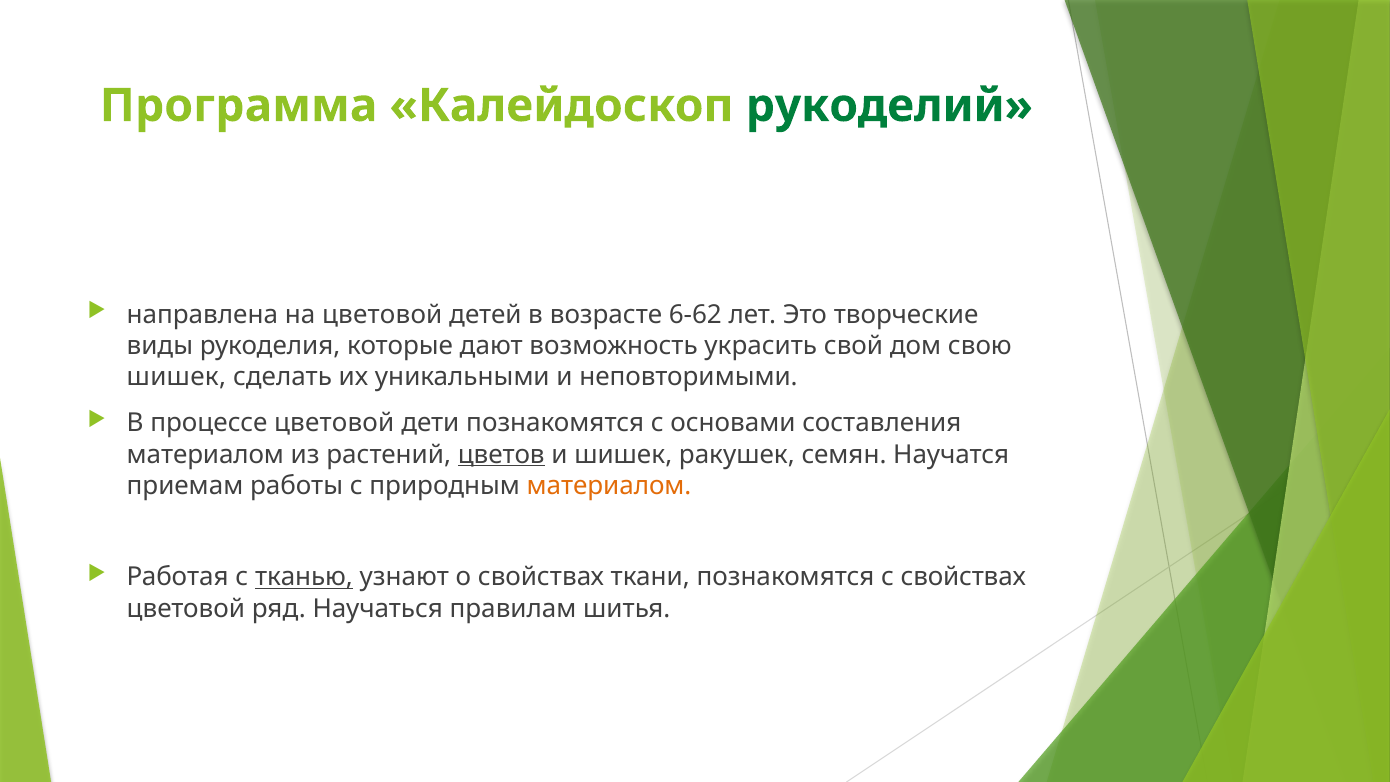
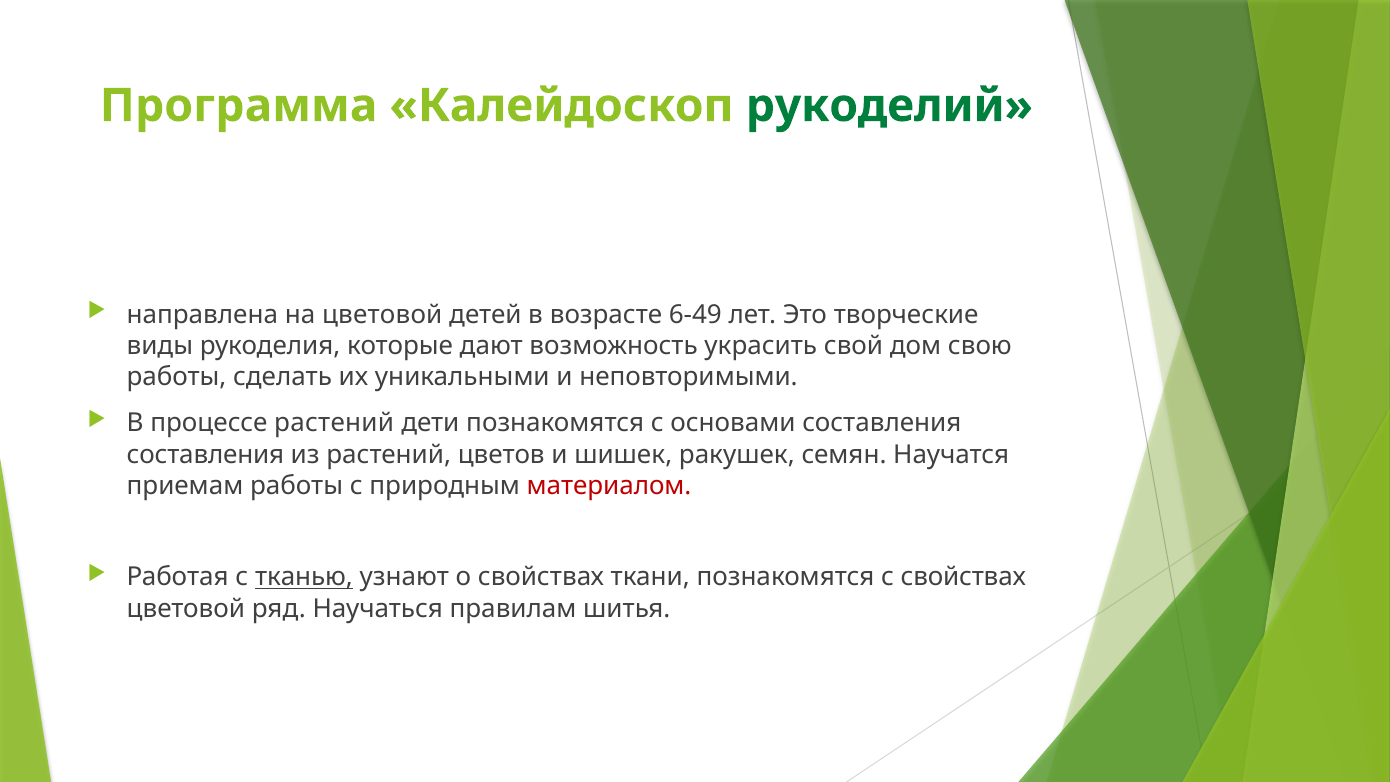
6-62: 6-62 -> 6-49 (695, 315)
шишек: шишек -> работы (177, 377)
процессе цветовой: цветовой -> растений (334, 423)
материалом: материалом -> составления (205, 454)
цветов underline: present -> none (501, 454)
материалом colour: orange -> red (609, 486)
